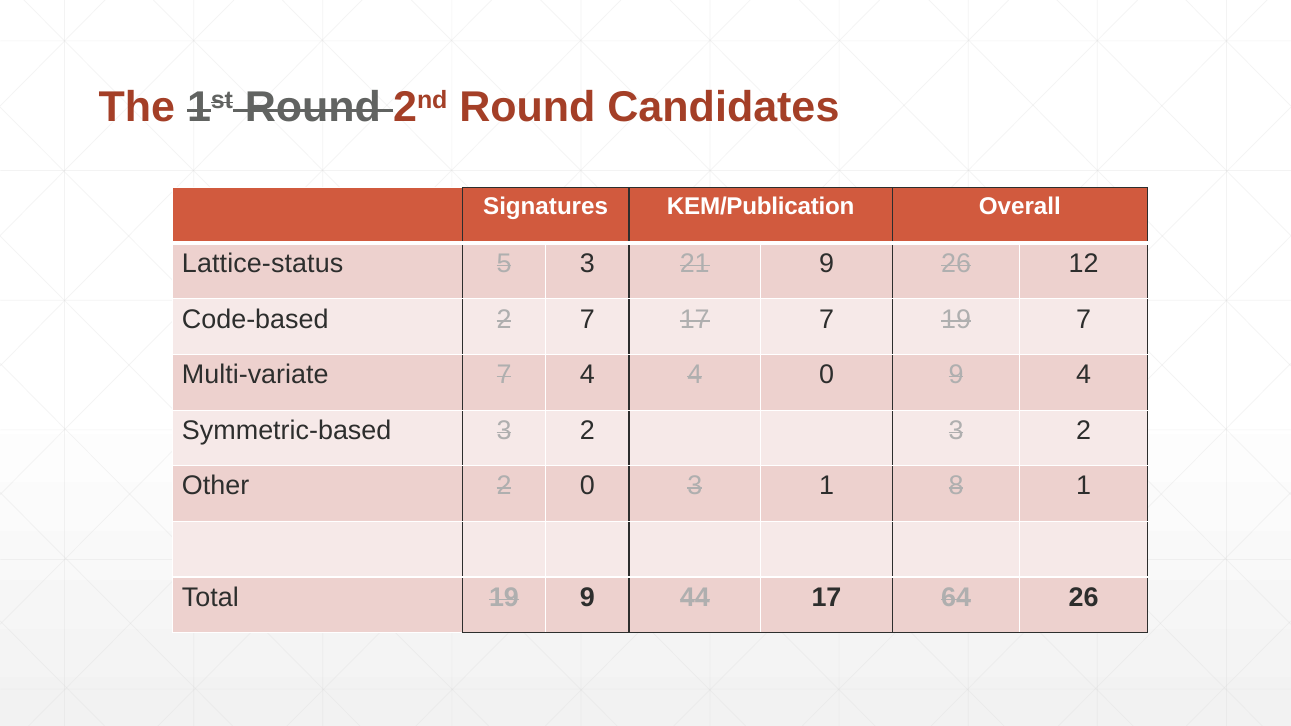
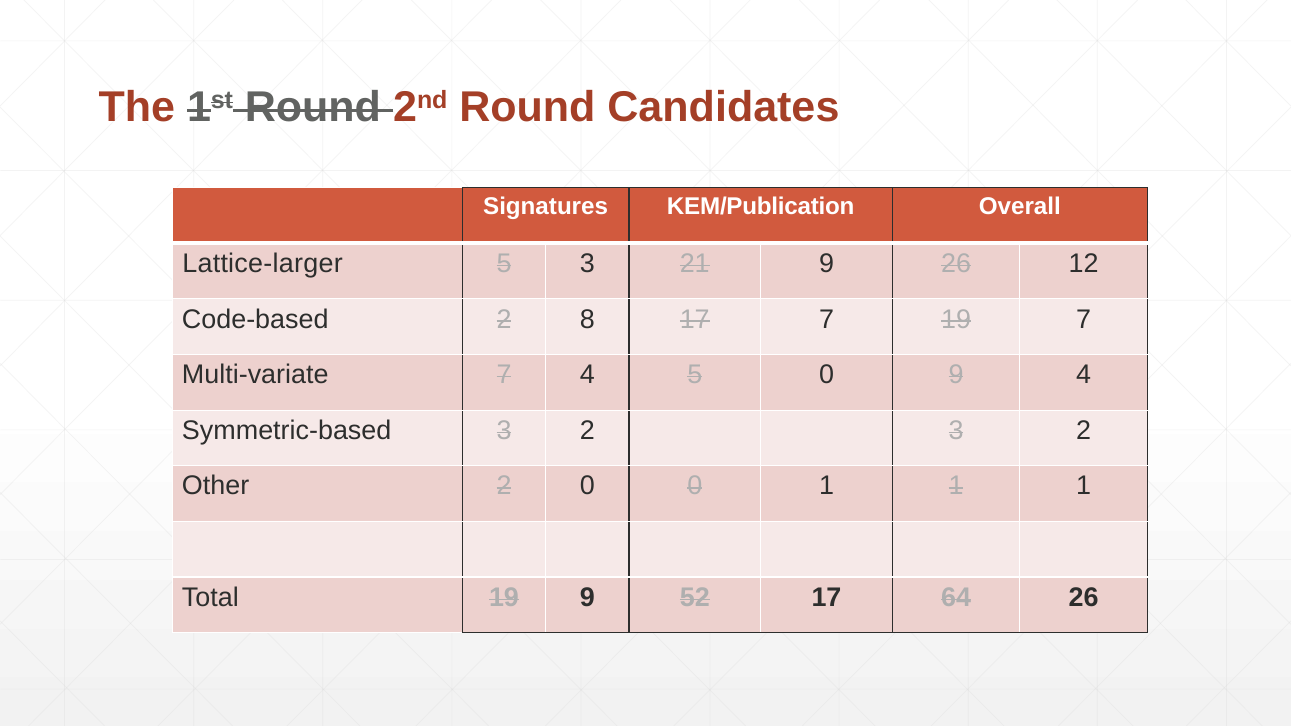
Lattice-status: Lattice-status -> Lattice-larger (263, 264)
2 7: 7 -> 8 (587, 319)
4 4: 4 -> 5 (695, 375)
0 3: 3 -> 0 (695, 486)
8: 8 -> 1 (956, 486)
44: 44 -> 52 (695, 598)
